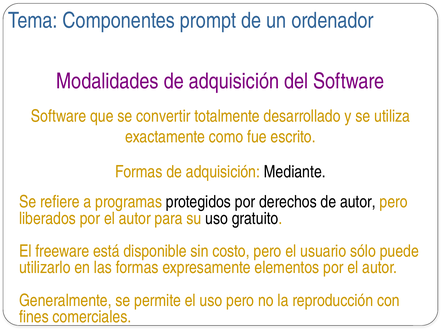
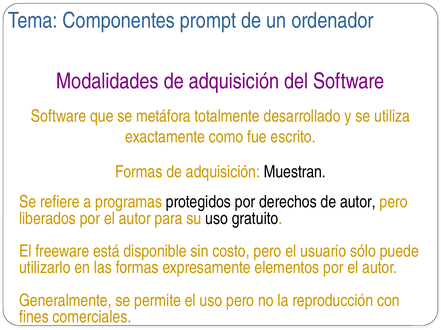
convertir: convertir -> metáfora (163, 117)
Mediante: Mediante -> Muestran (295, 172)
